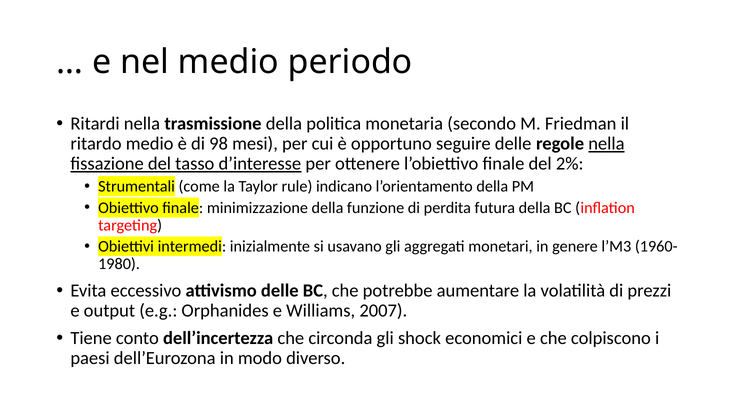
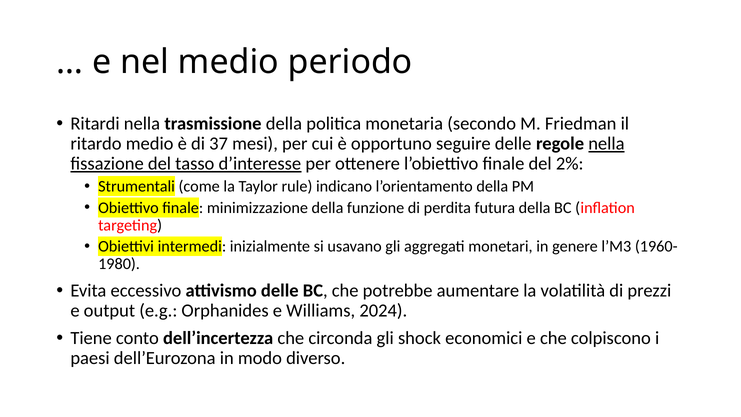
98: 98 -> 37 (219, 144)
2007: 2007 -> 2024 (383, 310)
